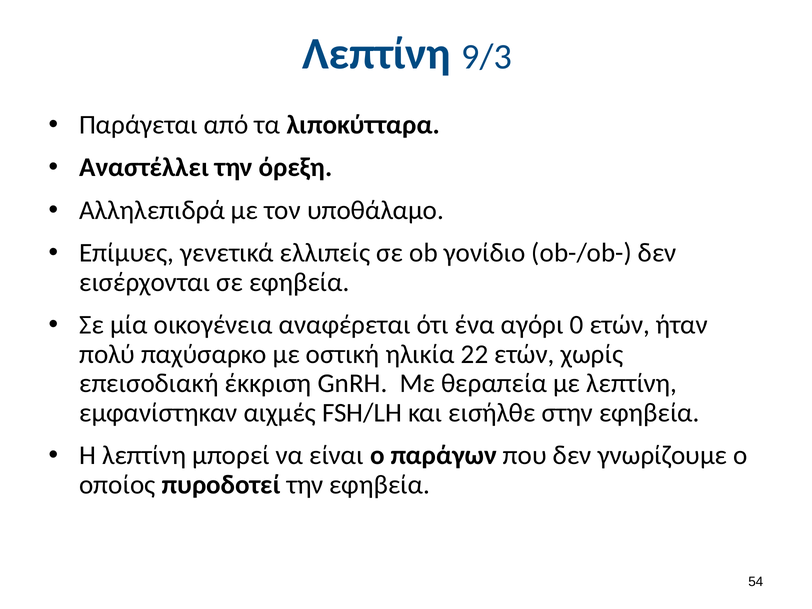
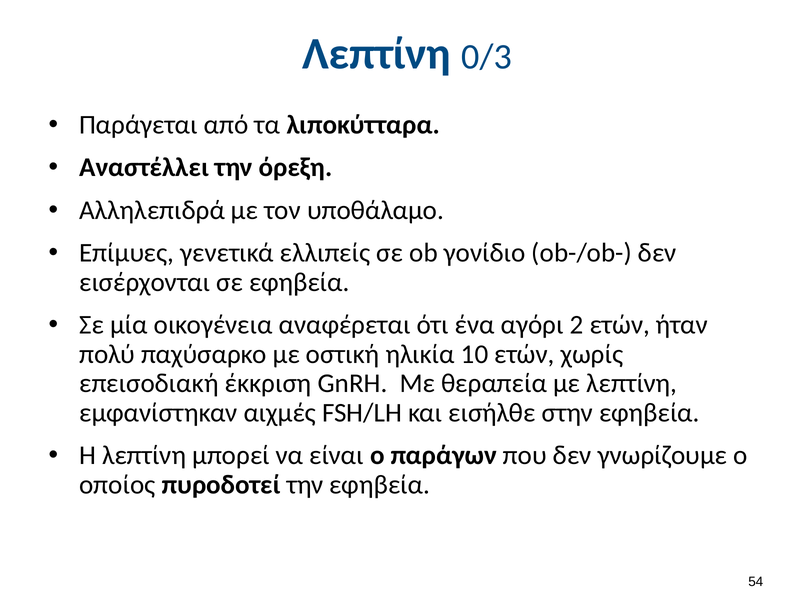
9/3: 9/3 -> 0/3 (487, 57)
0: 0 -> 2 (577, 325)
22: 22 -> 10 (475, 354)
